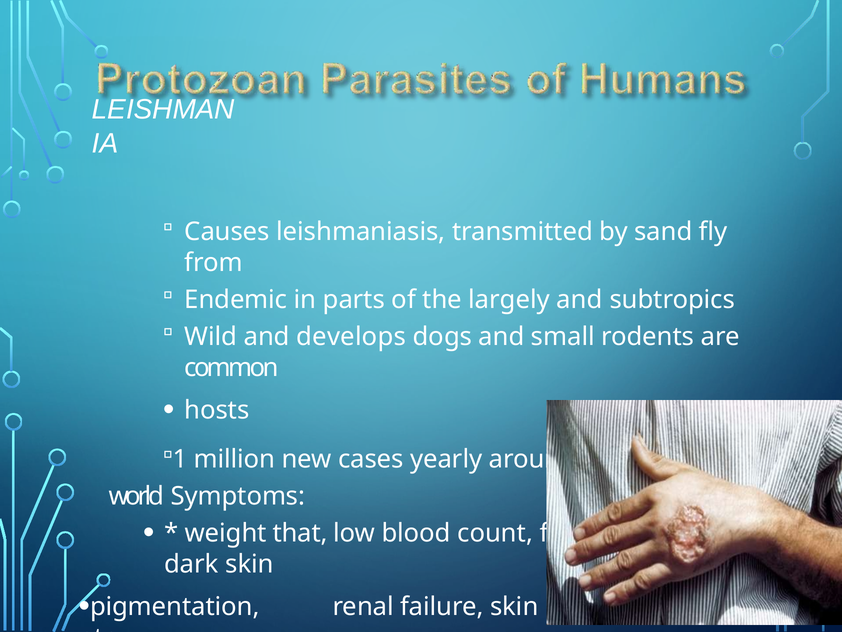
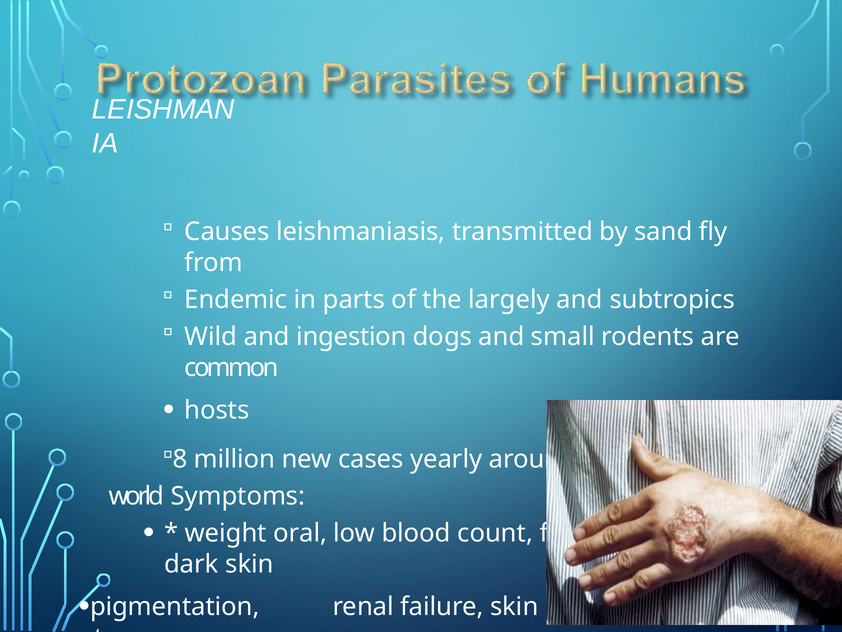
develops: develops -> ingestion (351, 337)
1: 1 -> 8 (180, 459)
that: that -> oral (300, 533)
